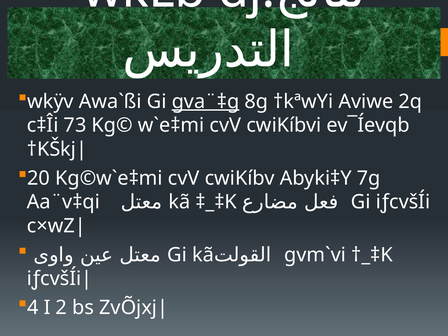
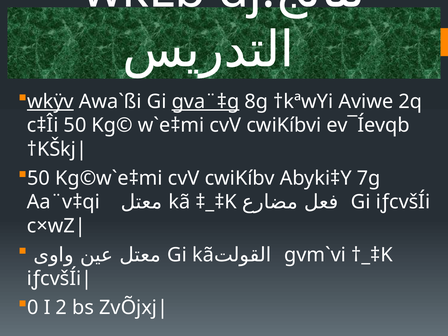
wkÿv underline: none -> present (50, 101)
c‡Îi 73: 73 -> 50 (75, 125)
20: 20 -> 50 (39, 178)
4: 4 -> 0 (33, 308)
